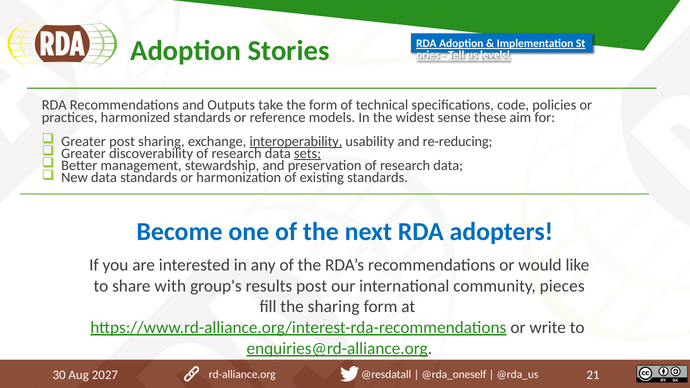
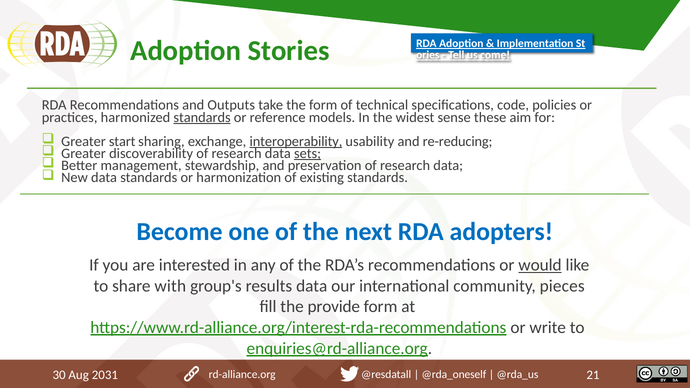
levels: levels -> come (495, 55)
standards underline: none -> present (202, 117)
Greater post: post -> start (122, 141)
would underline: none -> present (540, 265)
results post: post -> data (312, 286)
the sharing: sharing -> provide (334, 307)
2027: 2027 -> 2031 (105, 375)
